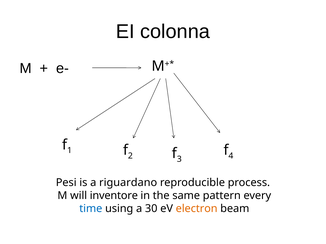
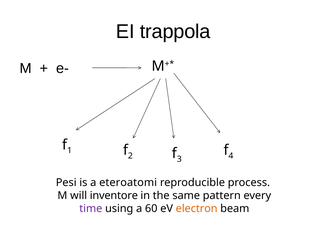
colonna: colonna -> trappola (175, 32)
riguardano: riguardano -> eteroatomi (128, 183)
time colour: blue -> purple (91, 209)
30: 30 -> 60 (151, 209)
